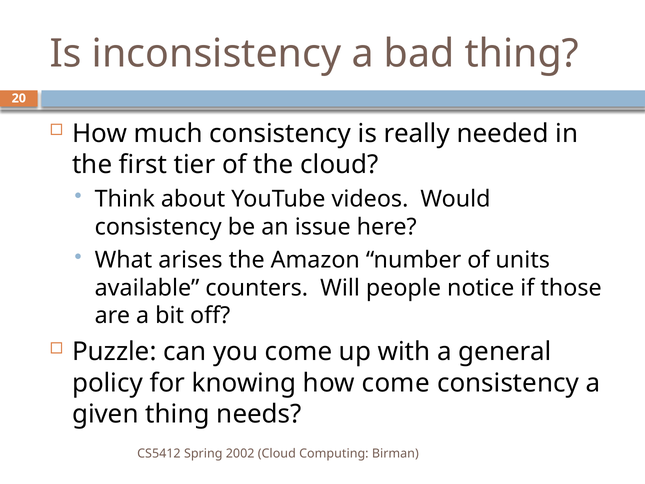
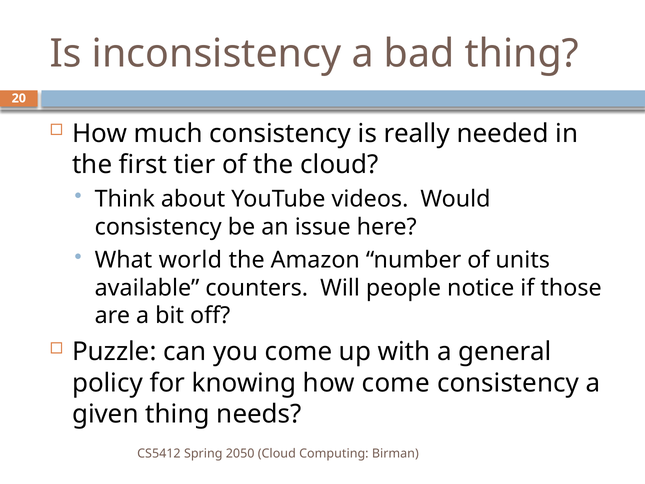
arises: arises -> world (190, 260)
2002: 2002 -> 2050 (240, 453)
